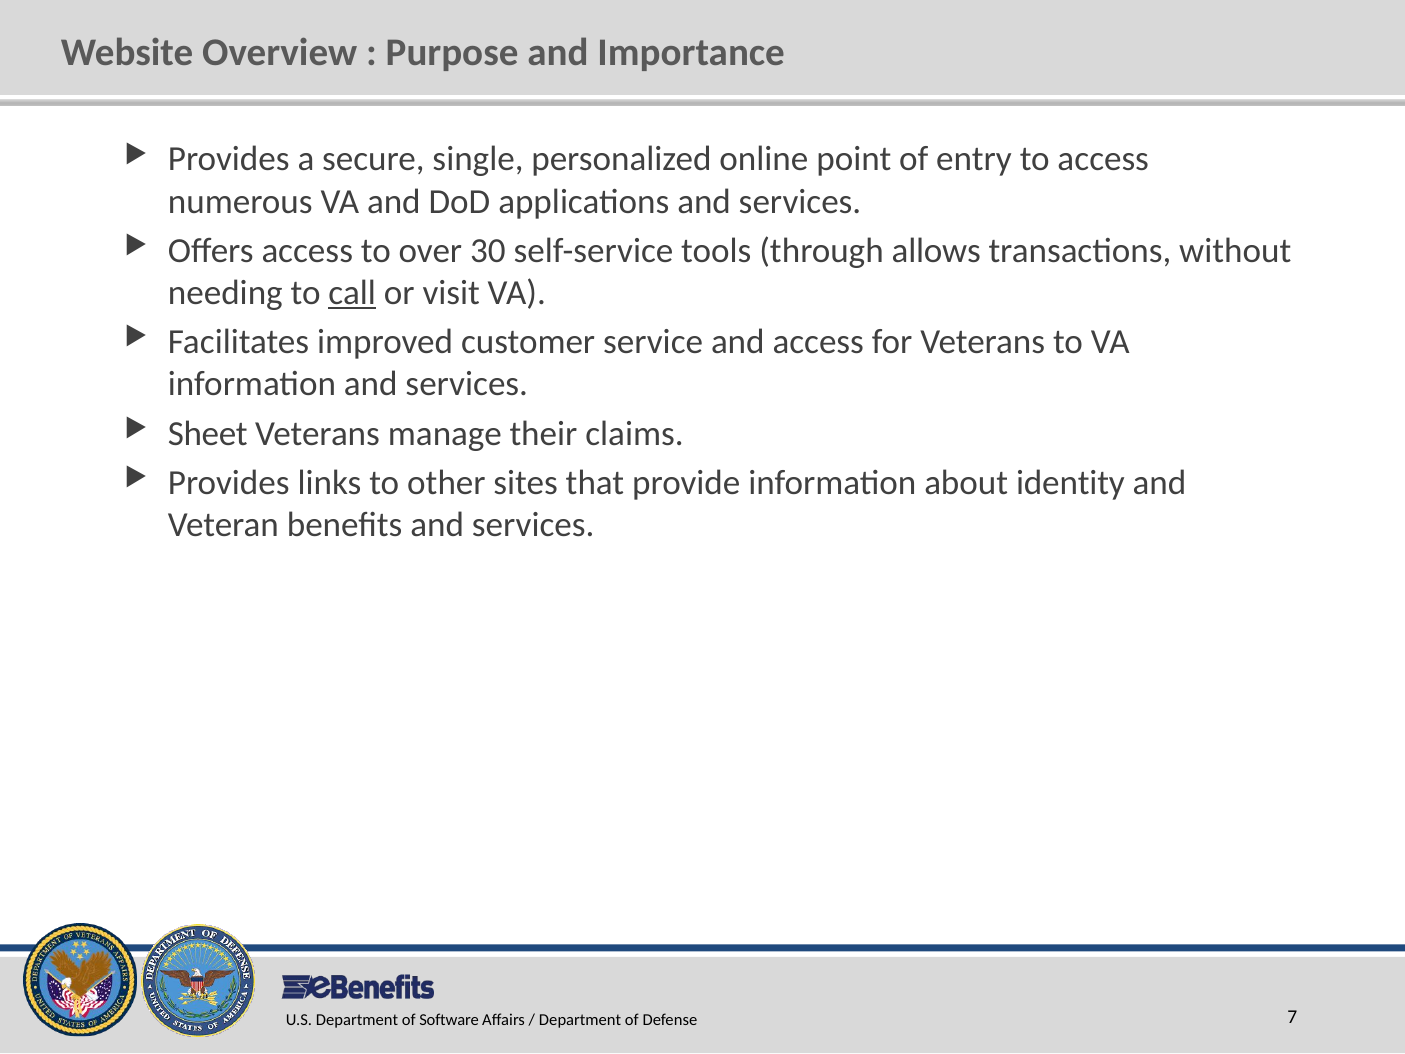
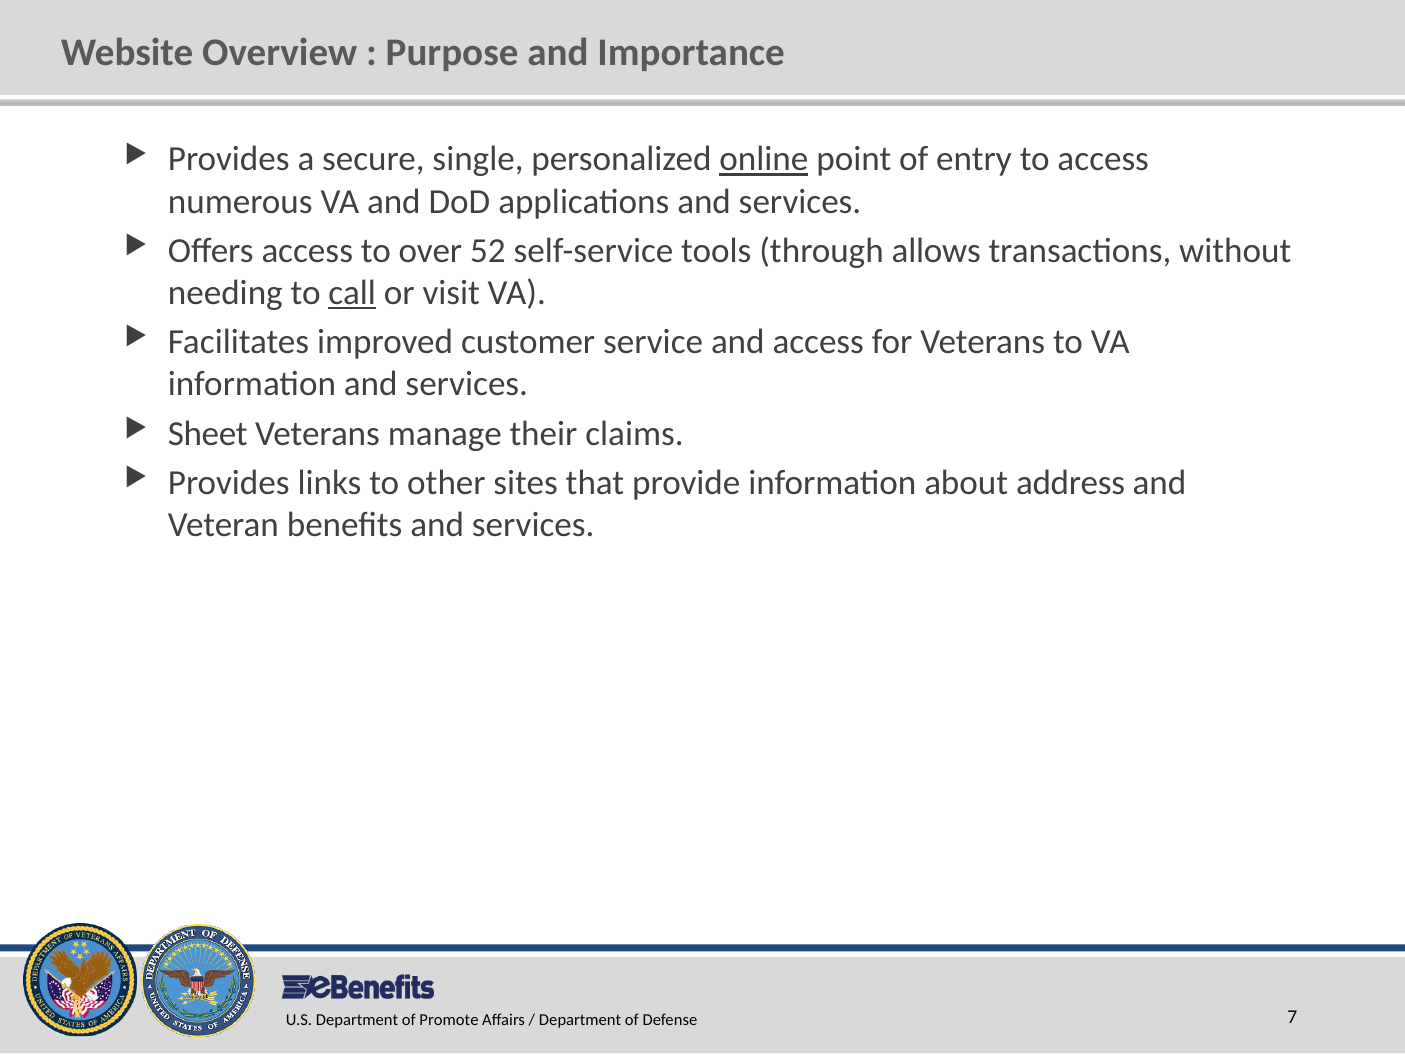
online underline: none -> present (764, 159)
30: 30 -> 52 (488, 251)
identity: identity -> address (1071, 482)
Software: Software -> Promote (449, 1020)
